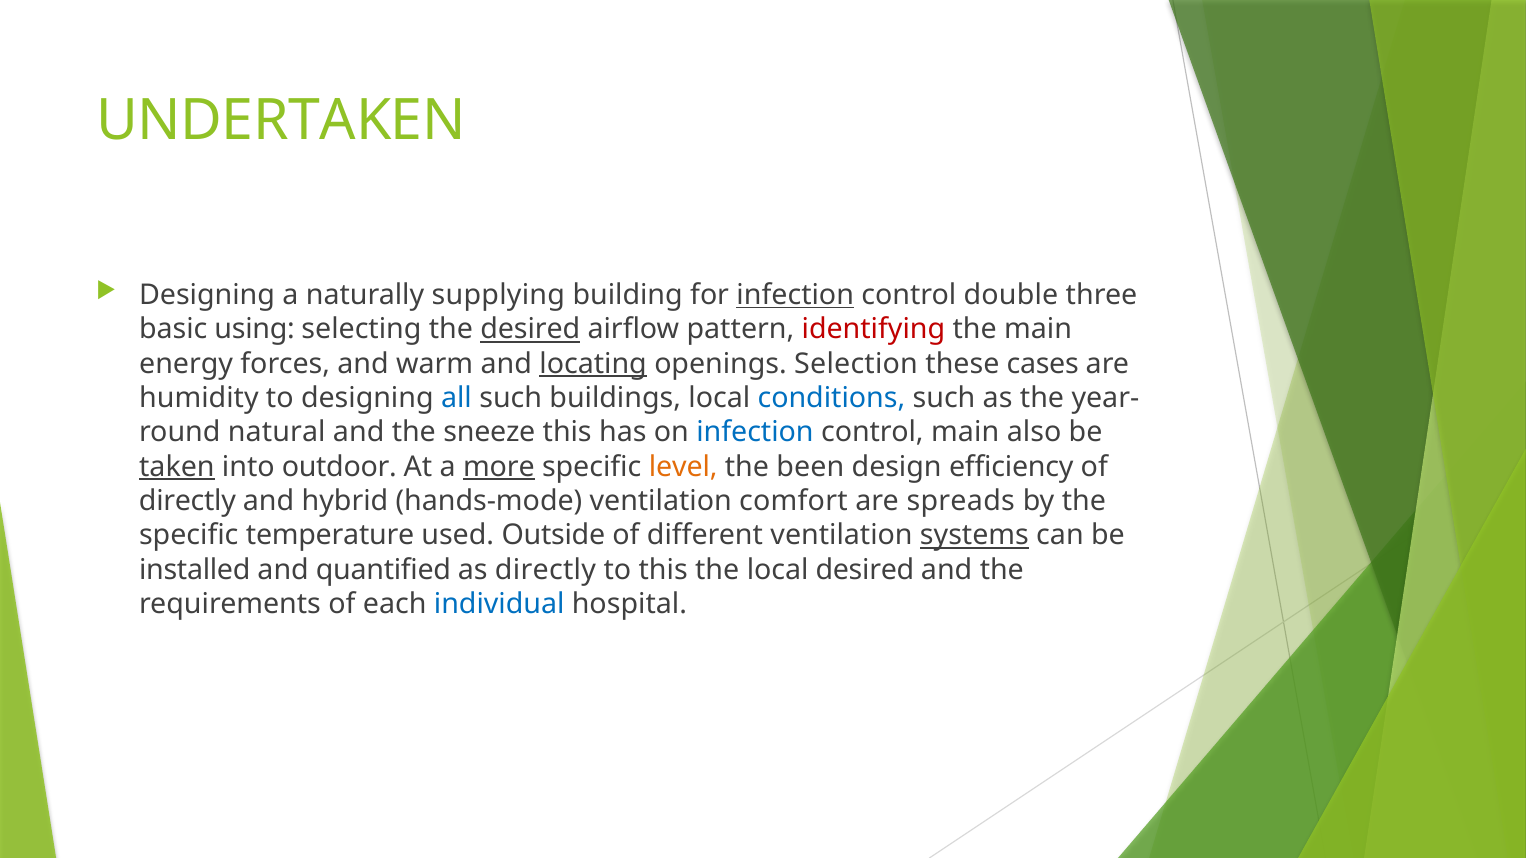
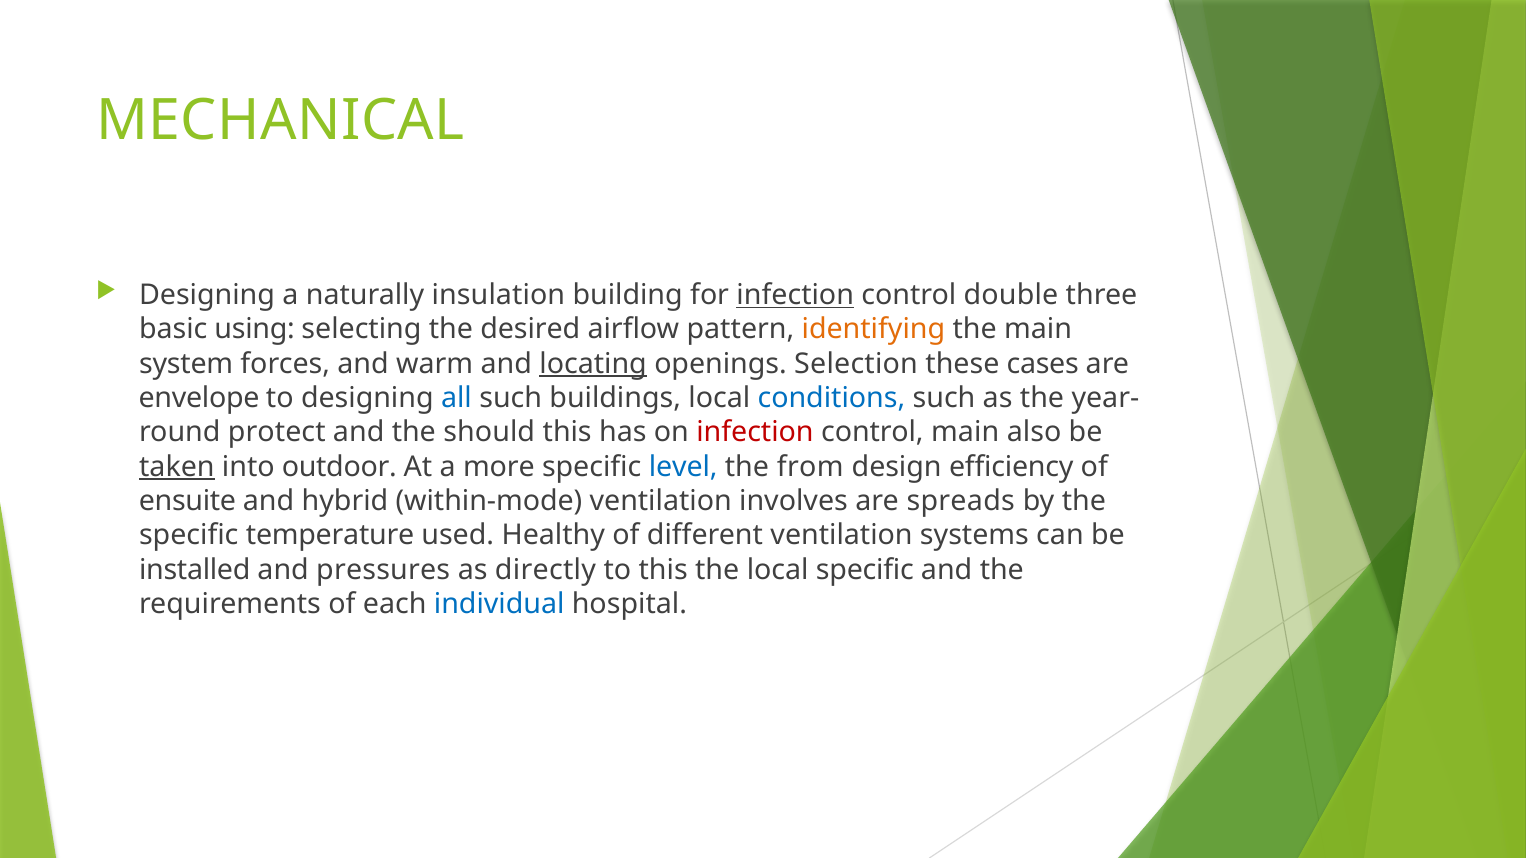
UNDERTAKEN: UNDERTAKEN -> MECHANICAL (281, 120)
supplying: supplying -> insulation (498, 295)
desired underline: present -> none (530, 330)
identifying colour: red -> orange (873, 330)
energy: energy -> system (186, 364)
humidity: humidity -> envelope (199, 398)
natural: natural -> protect (277, 433)
sneeze: sneeze -> should (489, 433)
infection colour: blue -> red (755, 433)
more underline: present -> none (499, 467)
level colour: orange -> blue (683, 467)
been: been -> from (810, 467)
directly: directly -> ensuite (187, 501)
hands-mode: hands-mode -> within-mode (489, 501)
comfort: comfort -> involves (794, 501)
Outside: Outside -> Healthy (553, 536)
systems underline: present -> none (974, 536)
quantified: quantified -> pressures (383, 570)
local desired: desired -> specific (865, 570)
